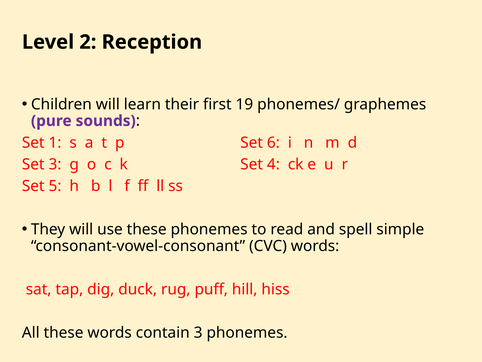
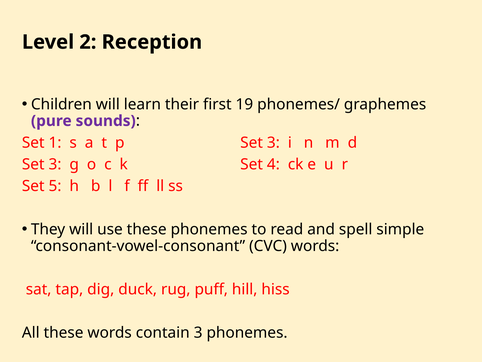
p Set 6: 6 -> 3 (273, 142)
